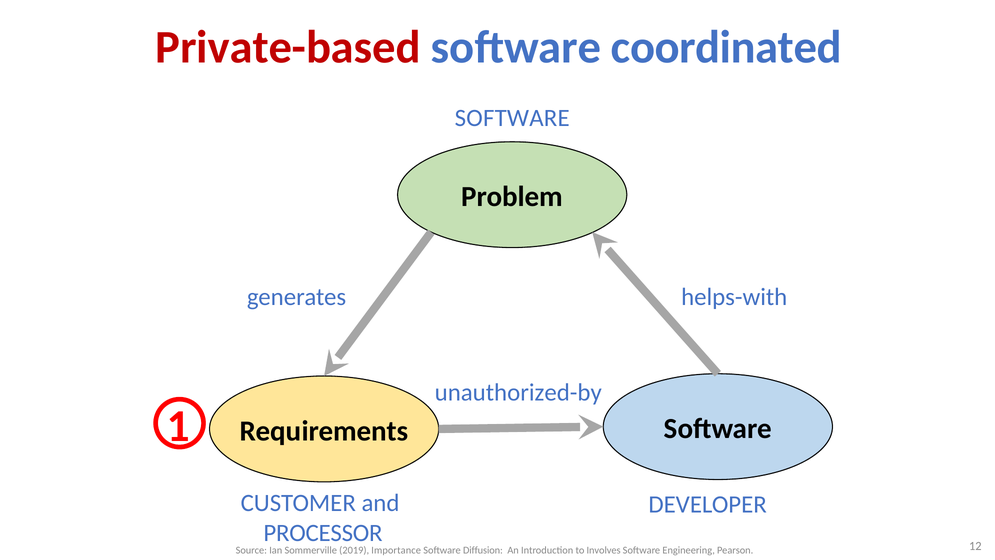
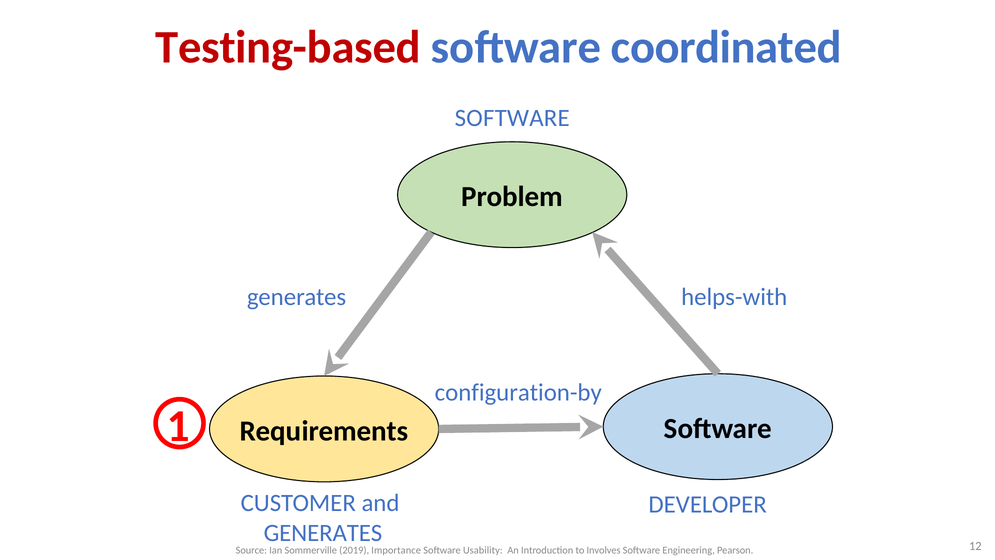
Private-based: Private-based -> Testing-based (288, 47)
unauthorized-by: unauthorized-by -> configuration-by (518, 392)
PROCESSOR: PROCESSOR -> GENERATES (323, 533)
Diffusion: Diffusion -> Usability (483, 550)
